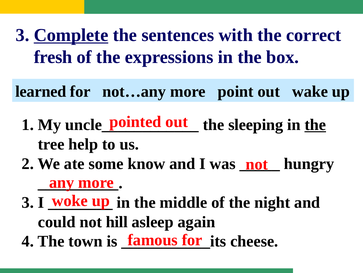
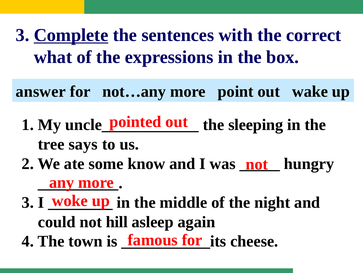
fresh: fresh -> what (53, 57)
learned: learned -> answer (41, 91)
the underline: present -> none (315, 125)
help: help -> says (83, 144)
